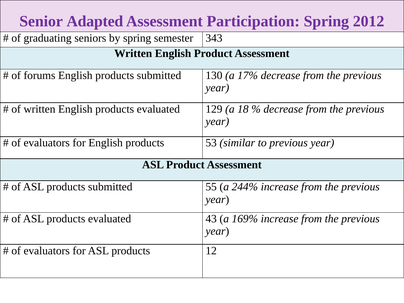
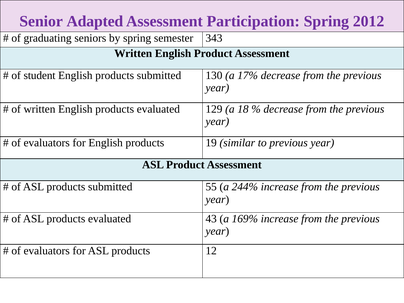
forums: forums -> student (40, 75)
53: 53 -> 19 (211, 143)
